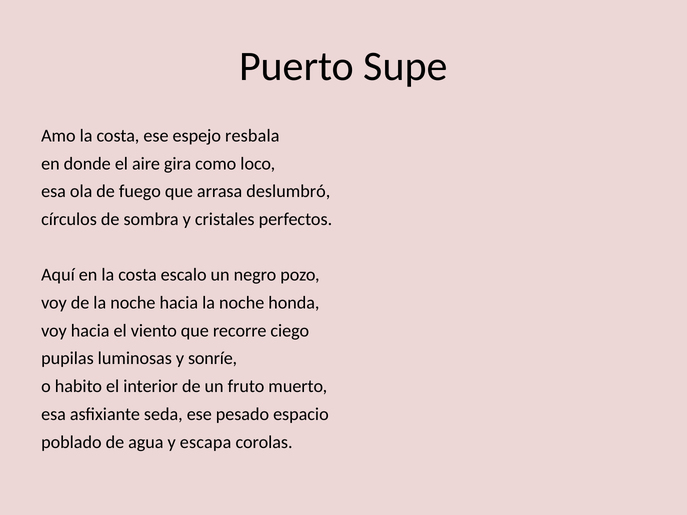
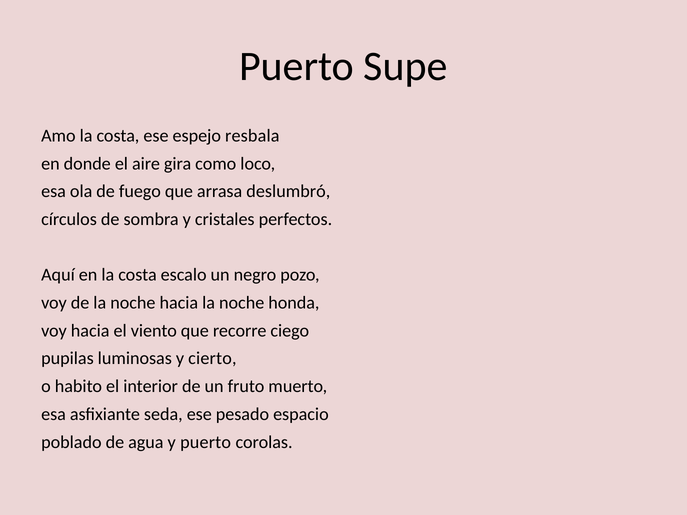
sonríe: sonríe -> cierto (212, 359)
y escapa: escapa -> puerto (206, 442)
